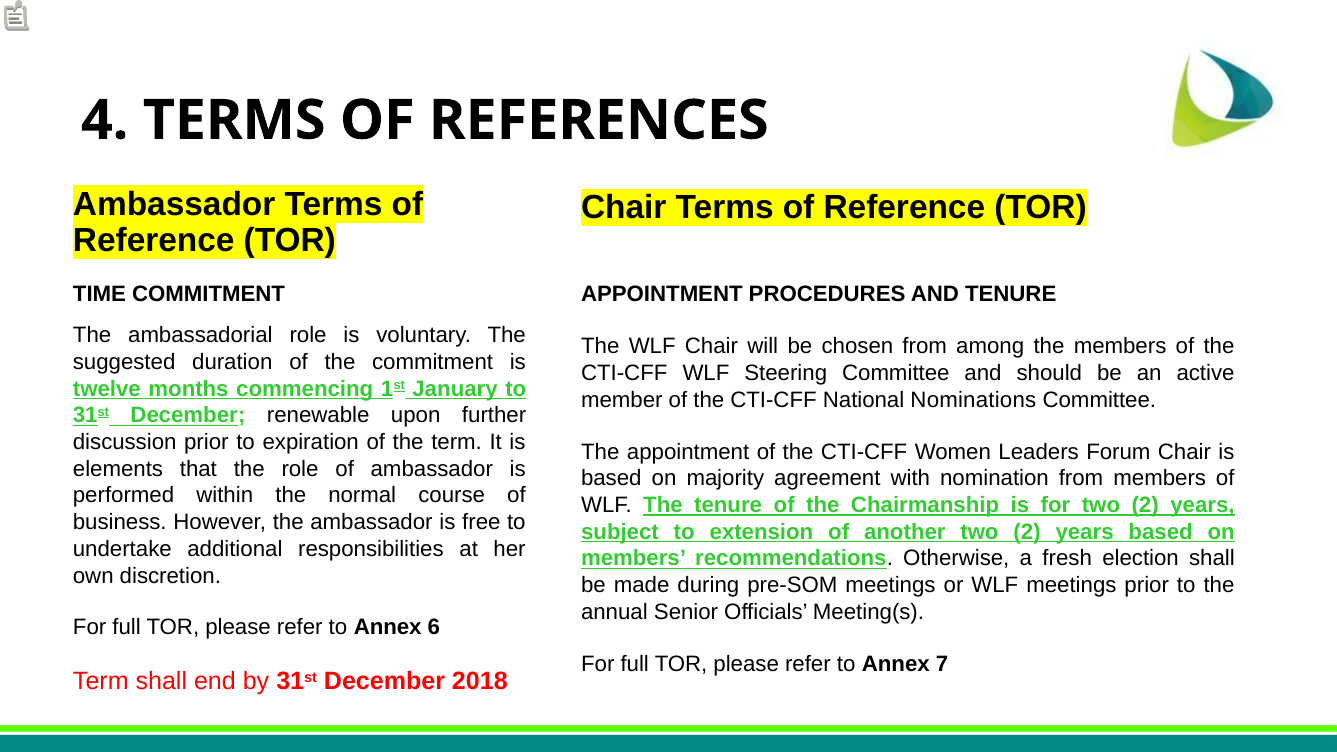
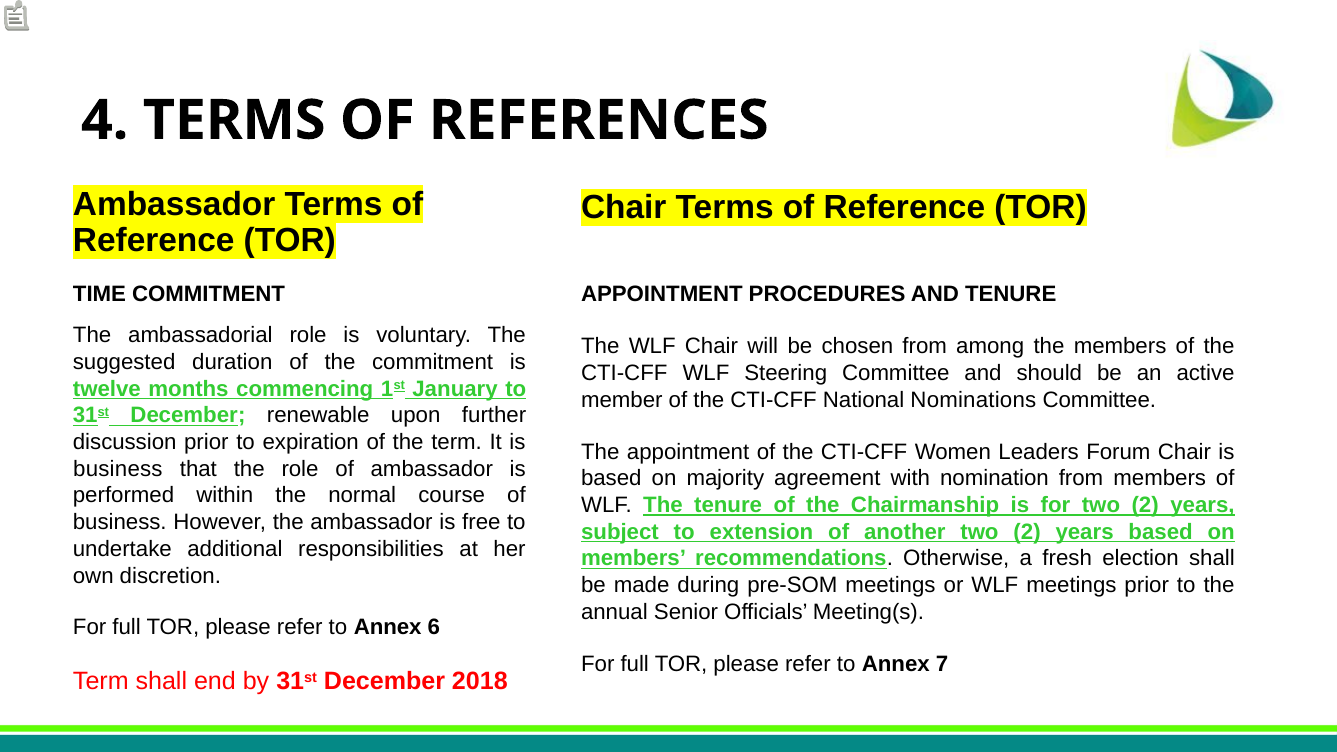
elements: elements -> business (118, 469)
